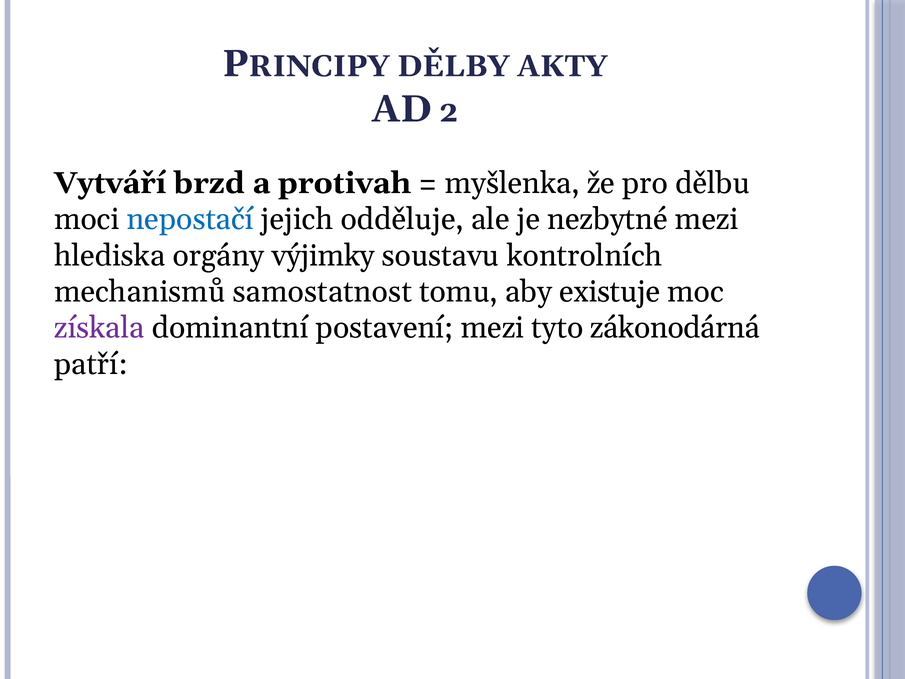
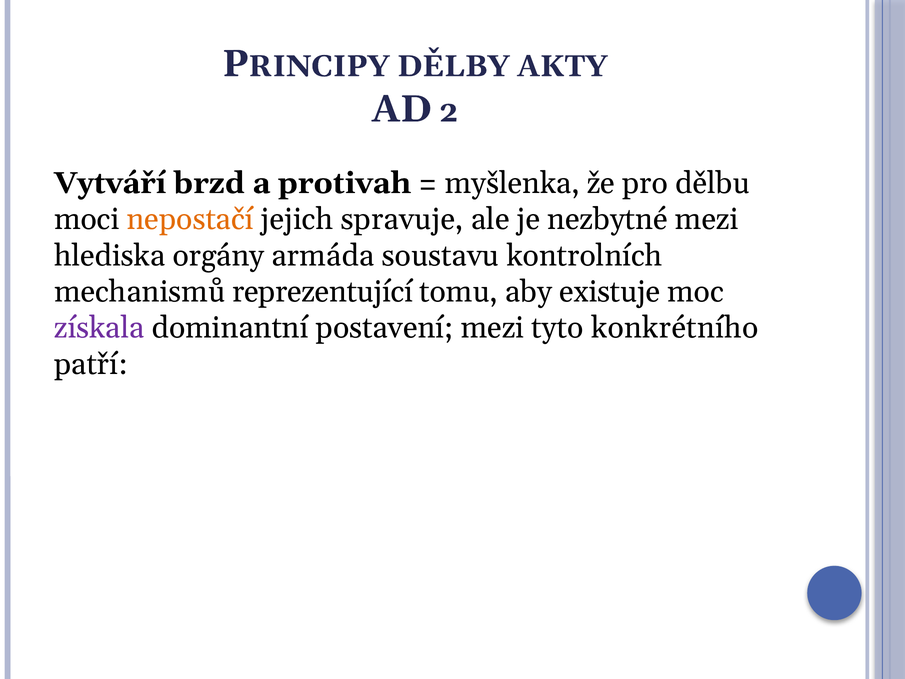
nepostačí colour: blue -> orange (190, 219)
odděluje: odděluje -> spravuje (402, 219)
výjimky: výjimky -> armáda (323, 255)
samostatnost: samostatnost -> reprezentující (323, 292)
zákonodárná: zákonodárná -> konkrétního (675, 328)
